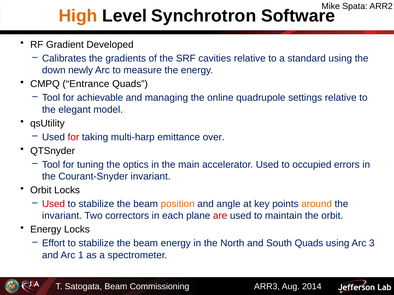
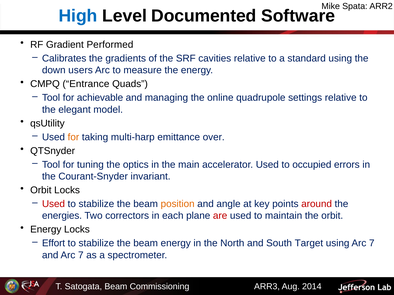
High colour: orange -> blue (78, 16)
Synchrotron: Synchrotron -> Documented (204, 16)
Developed: Developed -> Performed (110, 45)
newly: newly -> users (81, 70)
for colour: red -> orange (73, 137)
around colour: orange -> red (317, 204)
invariant: invariant -> energies (62, 216)
South Quads: Quads -> Target (309, 244)
using Arc 3: 3 -> 7 (372, 244)
and Arc 1: 1 -> 7 (81, 255)
